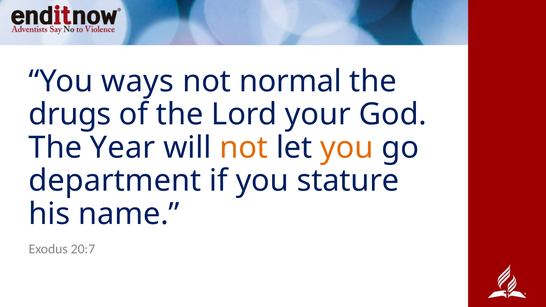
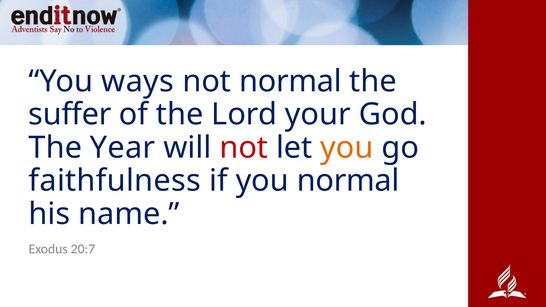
drugs: drugs -> suffer (70, 114)
not colour: orange -> red (244, 148)
department: department -> faithfulness (115, 181)
you stature: stature -> normal (348, 181)
